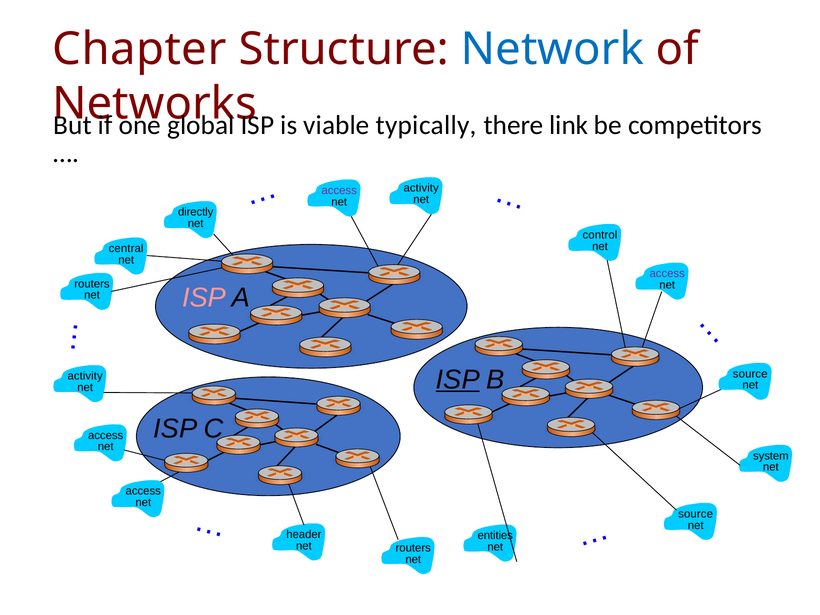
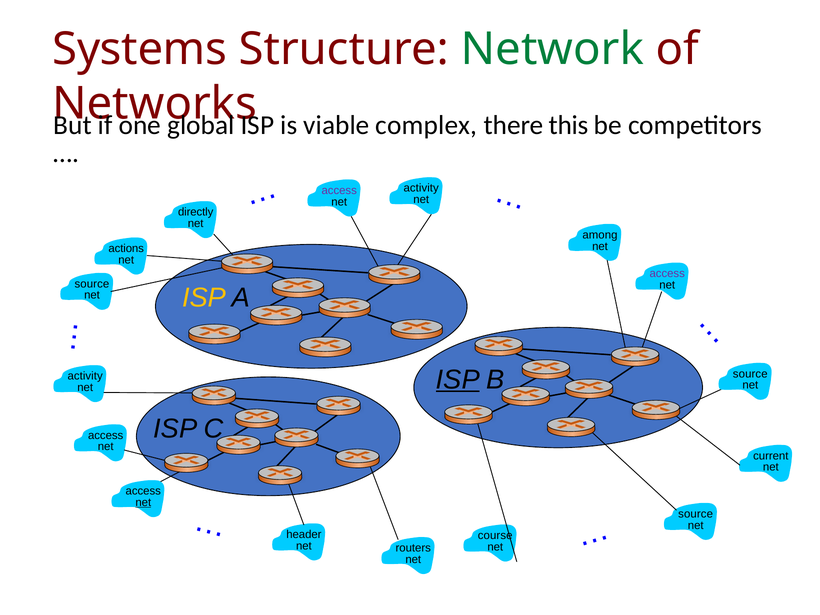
Chapter: Chapter -> Systems (140, 49)
Network colour: blue -> green (552, 49)
typically: typically -> complex (426, 125)
link: link -> this (569, 125)
control: control -> among (600, 235)
central: central -> actions (126, 249)
routers: routers -> source (92, 284)
ISP colour: pink -> yellow (204, 298)
system: system -> current (771, 456)
net underline: none -> present (143, 502)
entities: entities -> course (495, 536)
